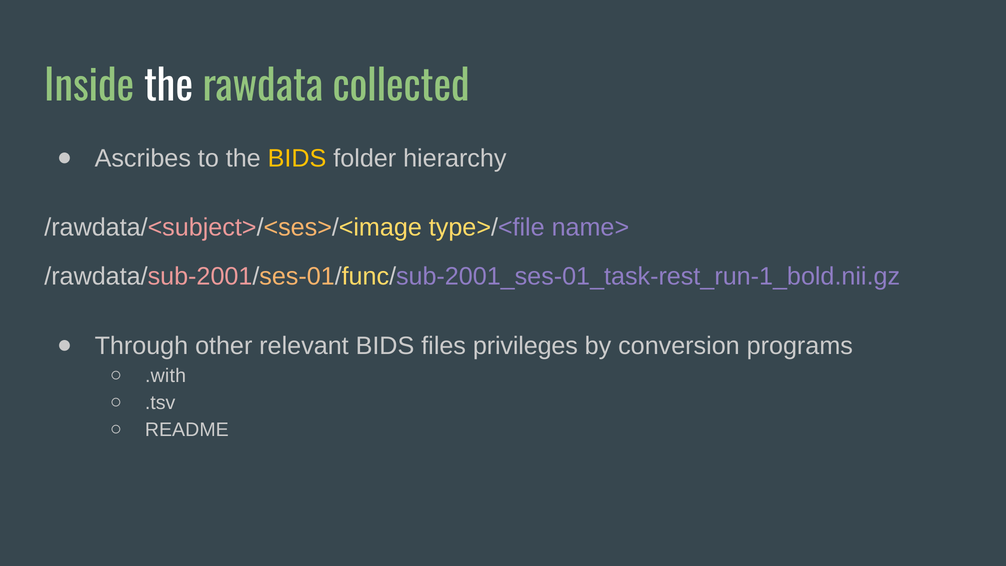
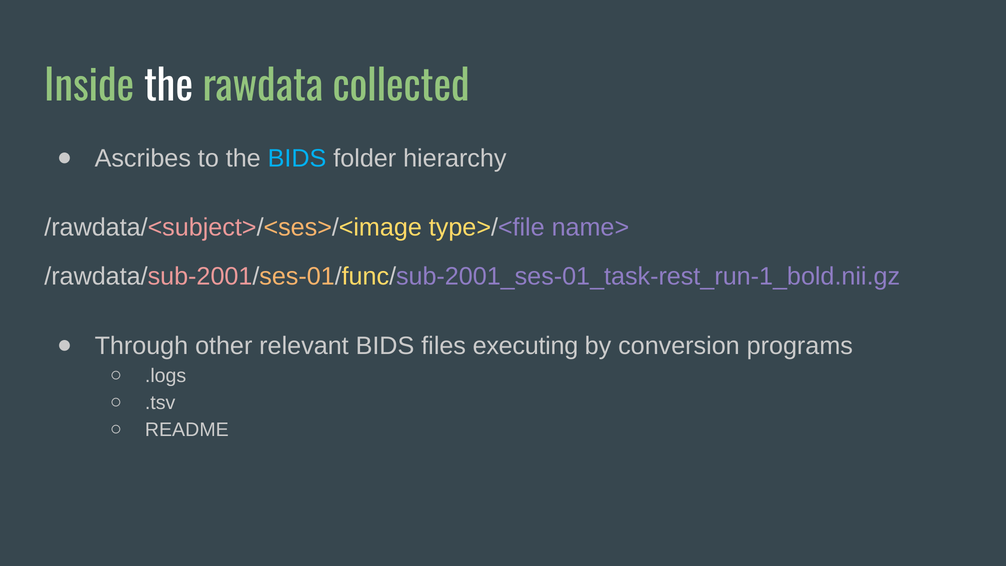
BIDS colour: yellow -> light blue (297, 158)
privileges: privileges -> executing (525, 346)
.with: .with -> .logs (166, 376)
